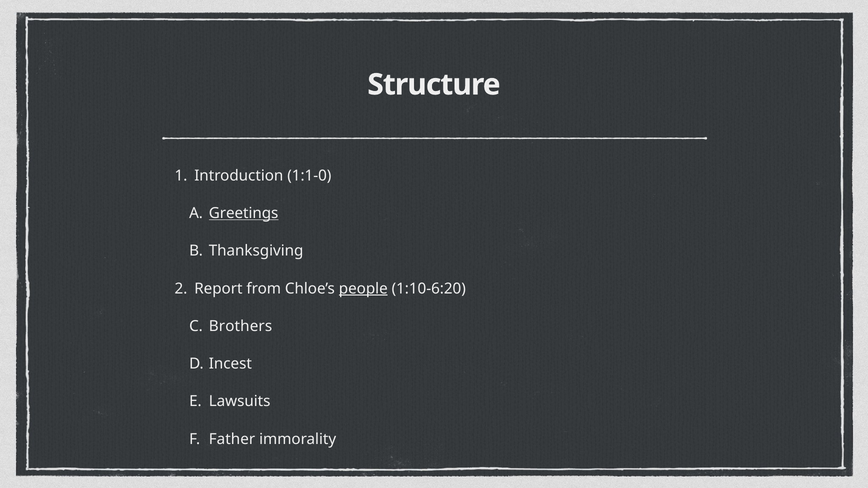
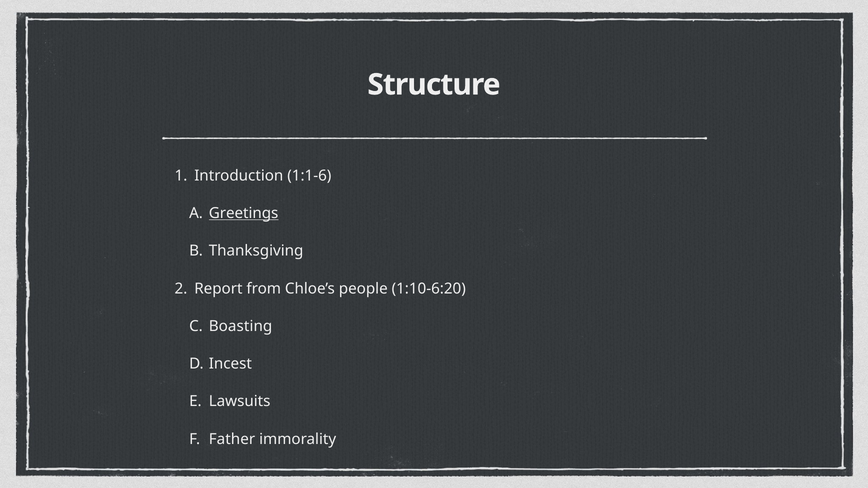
1:1-0: 1:1-0 -> 1:1-6 (309, 176)
people underline: present -> none (363, 289)
Brothers: Brothers -> Boasting (241, 326)
